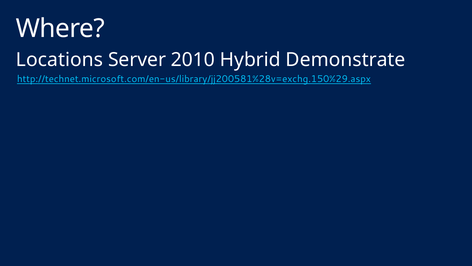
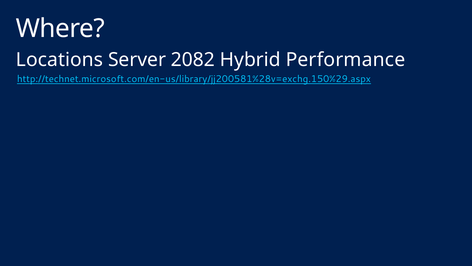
2010: 2010 -> 2082 (193, 60)
Demonstrate: Demonstrate -> Performance (345, 60)
